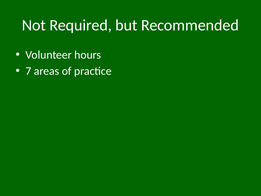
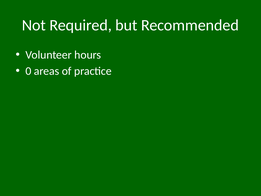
7: 7 -> 0 (28, 71)
